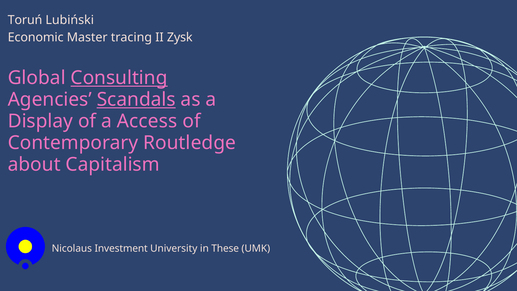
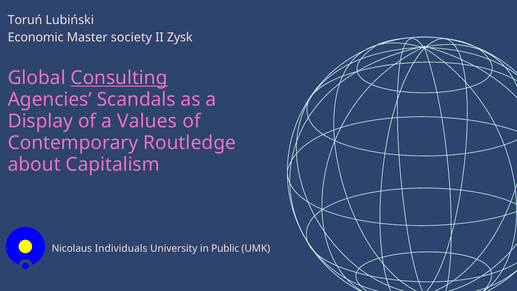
tracing: tracing -> society (131, 37)
Scandals underline: present -> none (136, 99)
Access: Access -> Values (147, 121)
Investment: Investment -> Individuals (121, 248)
These: These -> Public (225, 248)
